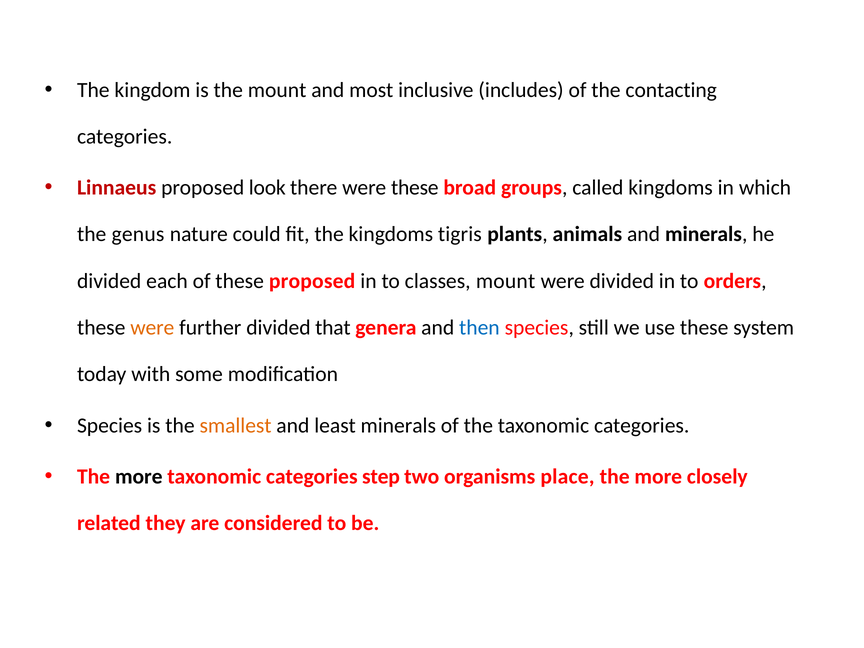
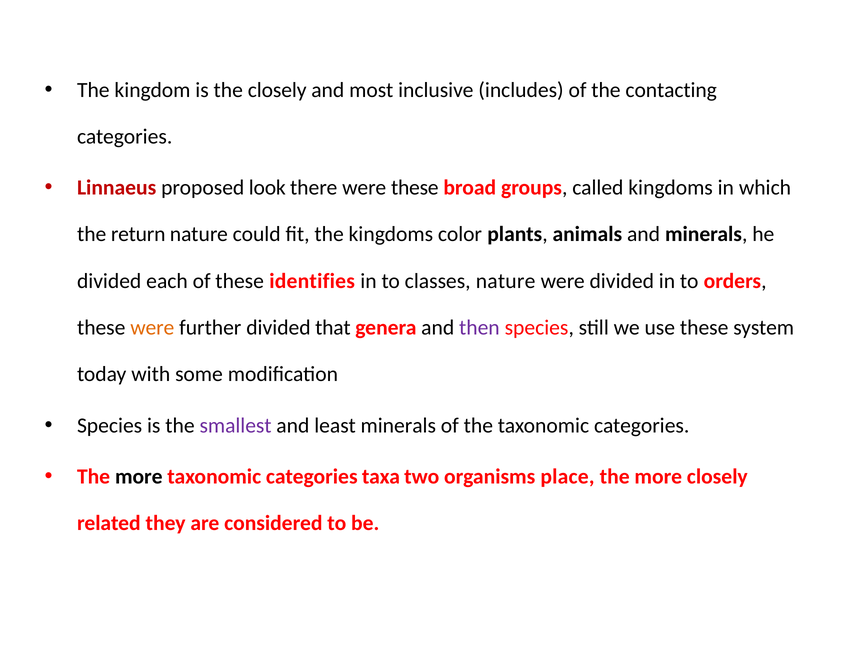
the mount: mount -> closely (277, 90)
genus: genus -> return (138, 234)
tigris: tigris -> color (460, 234)
these proposed: proposed -> identifies (312, 281)
classes mount: mount -> nature (506, 281)
then colour: blue -> purple (479, 328)
smallest colour: orange -> purple (236, 425)
step: step -> taxa (381, 477)
